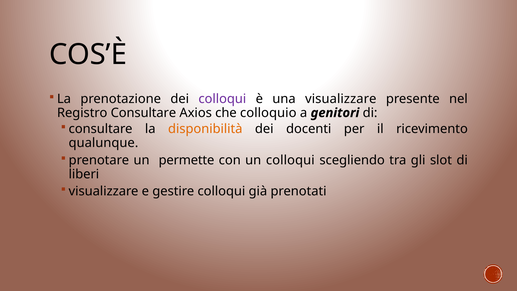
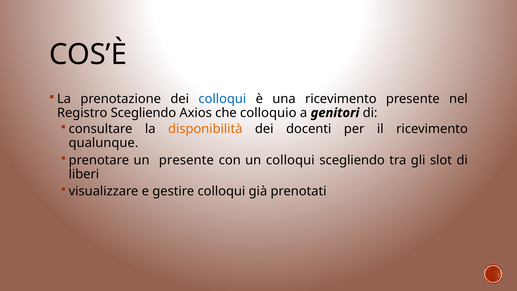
colloqui colour: purple -> blue (222, 99)
una visualizzare: visualizzare -> ricevimento (341, 99)
Registro Consultare: Consultare -> Scegliendo (143, 113)
un permette: permette -> presente (186, 160)
